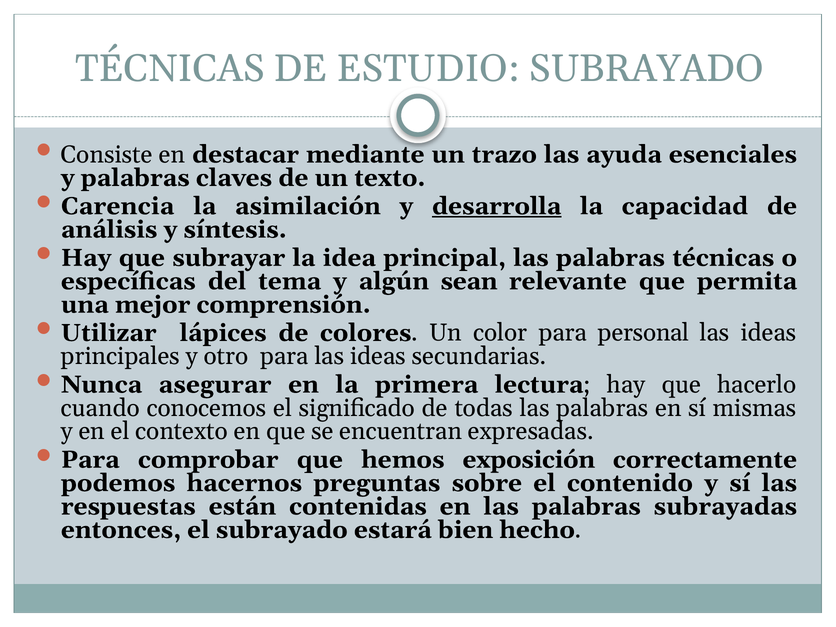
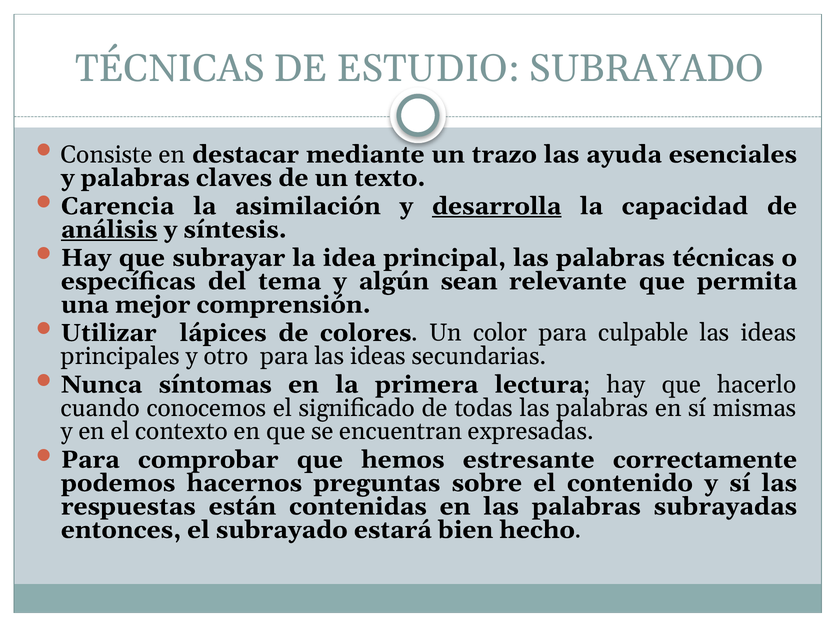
análisis underline: none -> present (109, 230)
personal: personal -> culpable (643, 333)
asegurar: asegurar -> síntomas (215, 385)
exposición: exposición -> estresante (529, 460)
